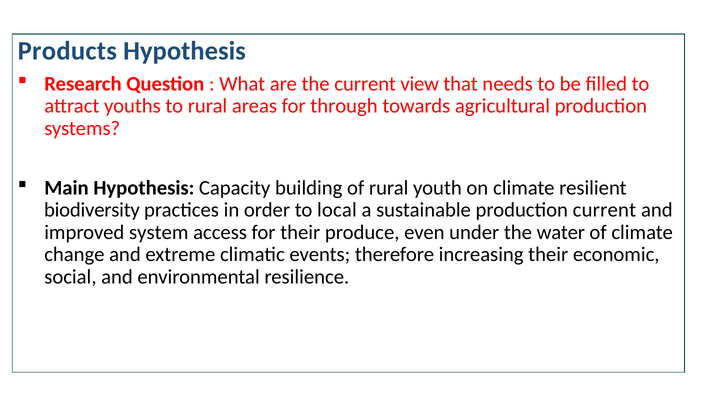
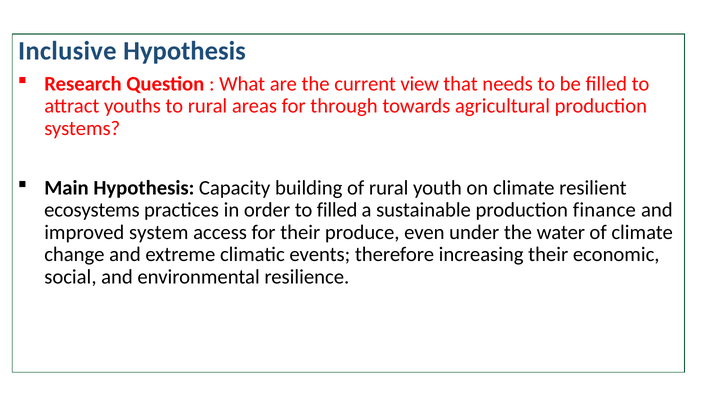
Products: Products -> Inclusive (67, 51)
biodiversity: biodiversity -> ecosystems (92, 210)
to local: local -> filled (337, 210)
production current: current -> finance (604, 210)
